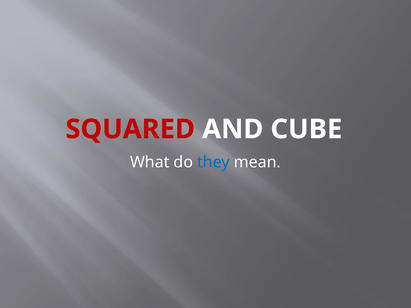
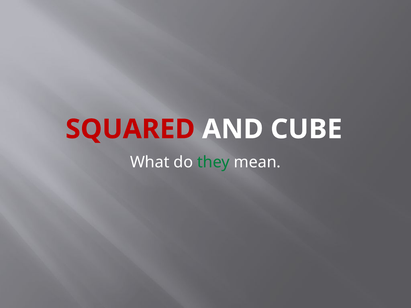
they colour: blue -> green (213, 162)
